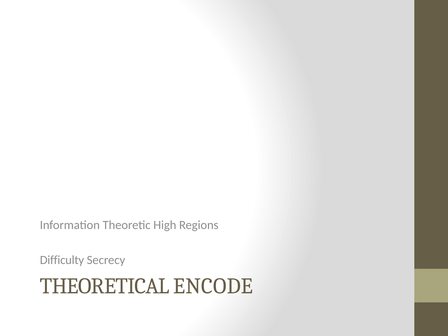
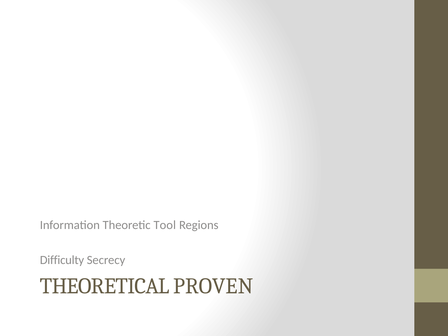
High: High -> Tool (165, 225)
ENCODE: ENCODE -> PROVEN (213, 286)
